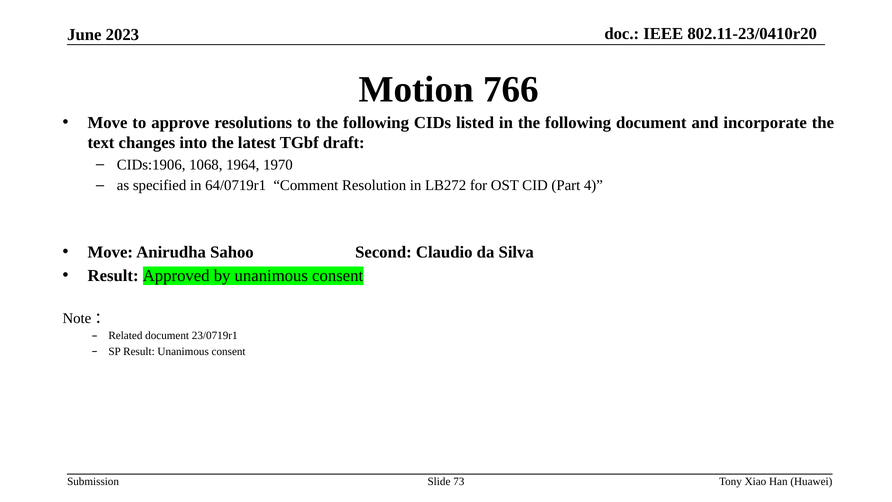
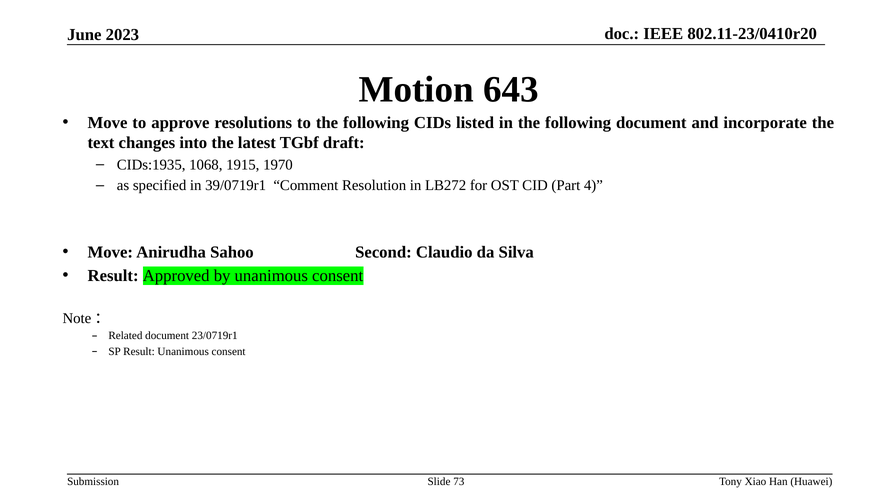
766: 766 -> 643 (511, 90)
CIDs:1906: CIDs:1906 -> CIDs:1935 (151, 165)
1964: 1964 -> 1915 (243, 165)
64/0719r1: 64/0719r1 -> 39/0719r1 (236, 185)
